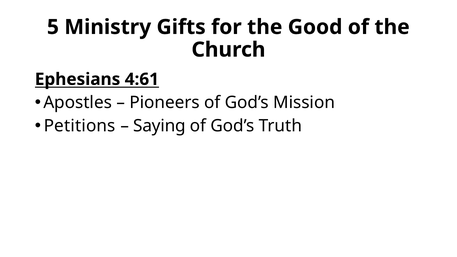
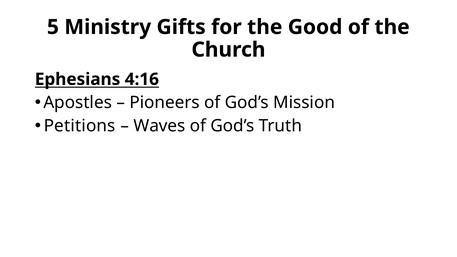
4:61: 4:61 -> 4:16 (142, 79)
Saying: Saying -> Waves (159, 126)
